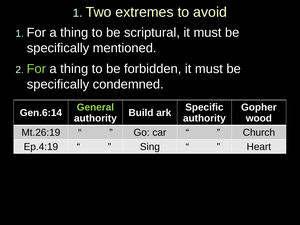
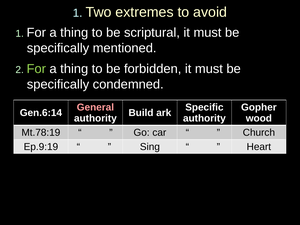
General colour: light green -> pink (95, 107)
Mt.26:19: Mt.26:19 -> Mt.78:19 (41, 133)
Ep.4:19: Ep.4:19 -> Ep.9:19 (41, 147)
